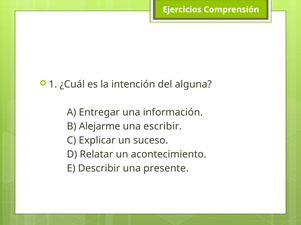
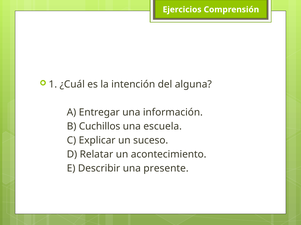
Alejarme: Alejarme -> Cuchillos (100, 127)
escribir: escribir -> escuela (163, 127)
